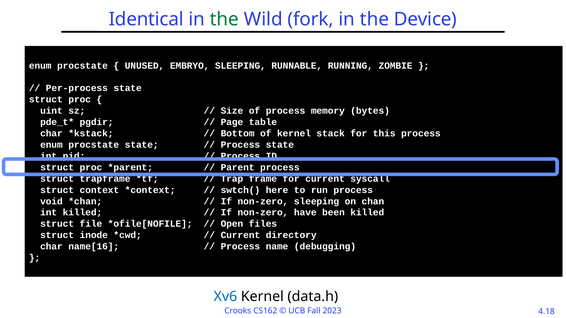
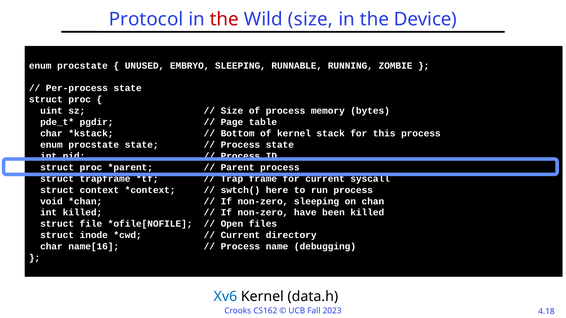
Identical: Identical -> Protocol (146, 19)
the colour: green -> red (224, 19)
Wild fork: fork -> size (311, 19)
